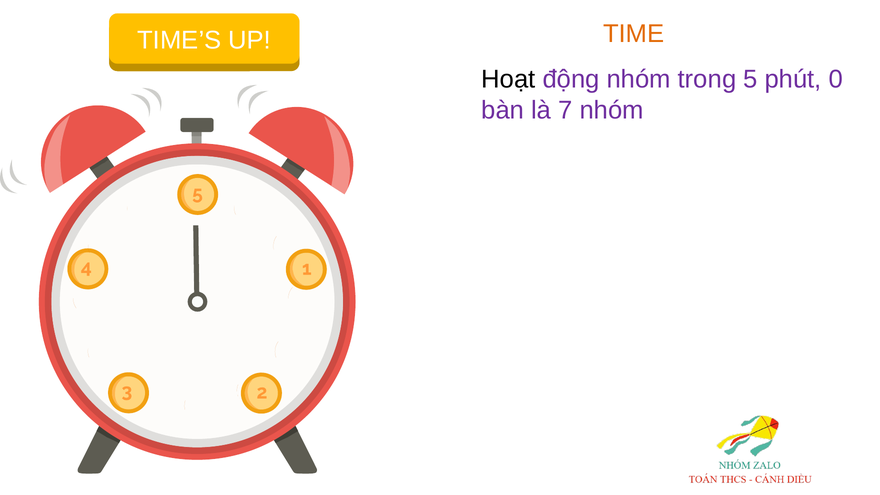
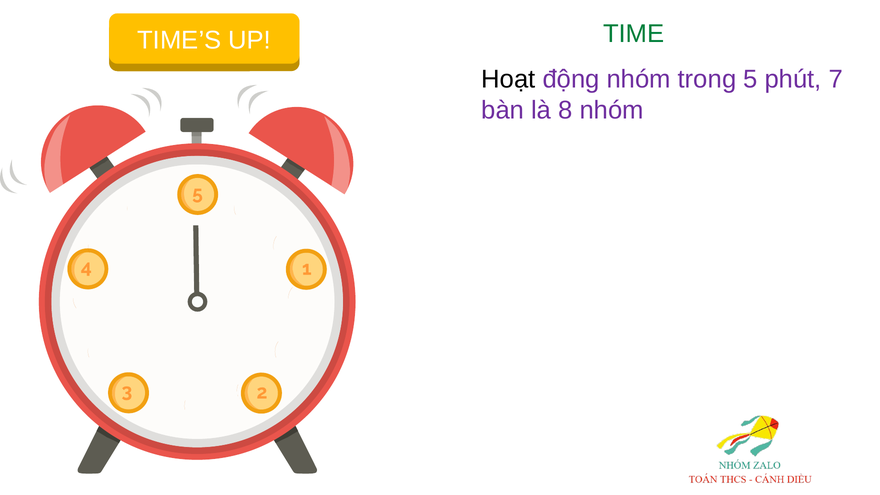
TIME colour: orange -> green (634, 34)
0: 0 -> 7 (836, 79)
7: 7 -> 8 (565, 110)
